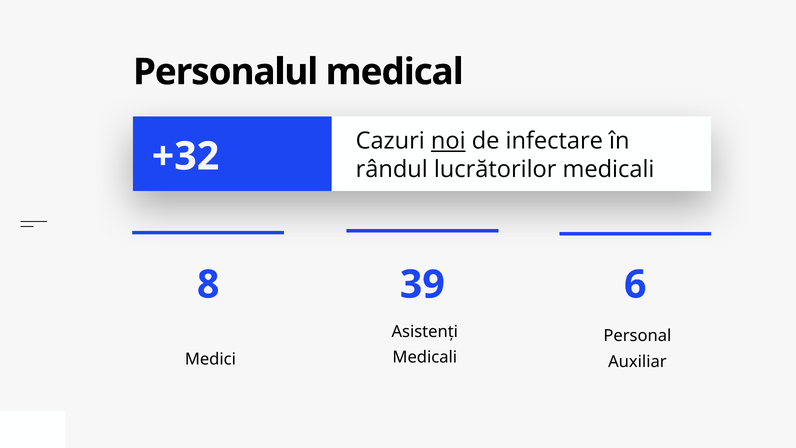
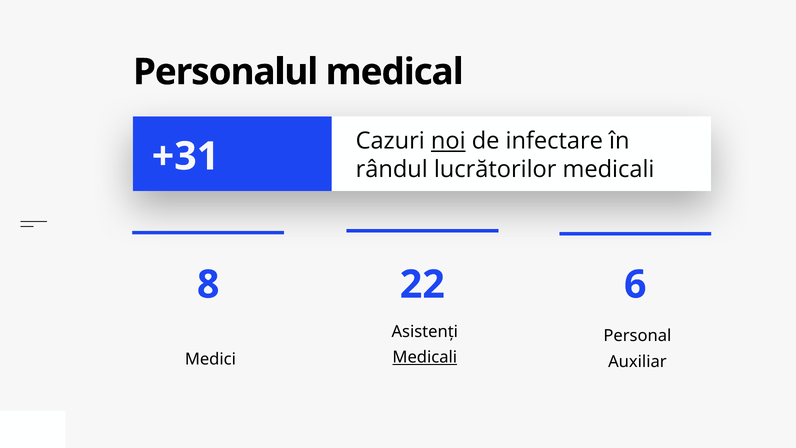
+32: +32 -> +31 (185, 156)
39: 39 -> 22 (422, 284)
Medicali underline: none -> present (425, 357)
